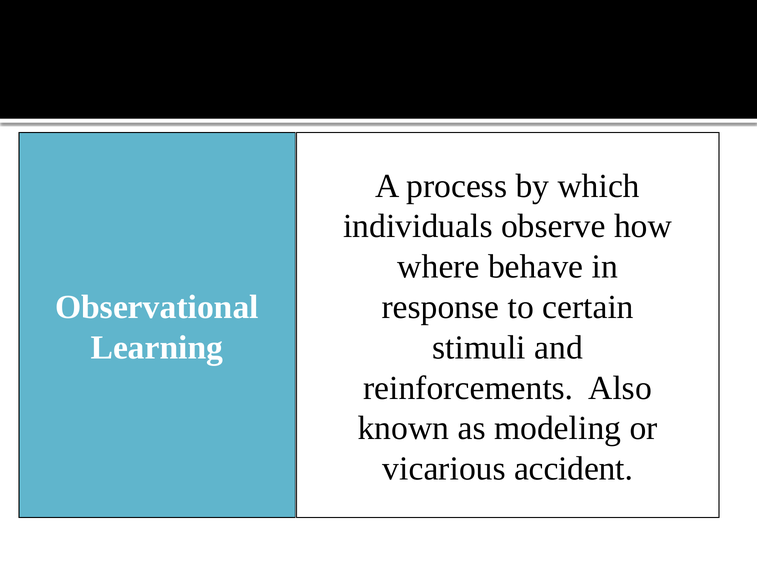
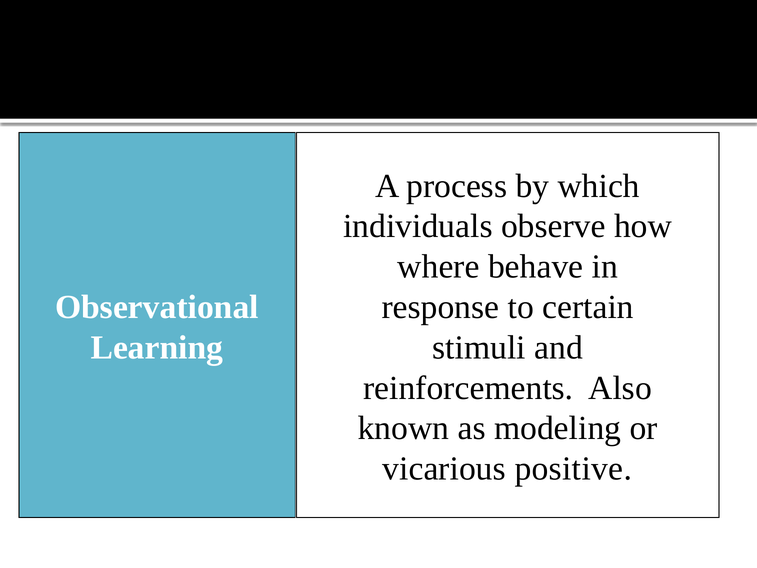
accident: accident -> positive (573, 469)
